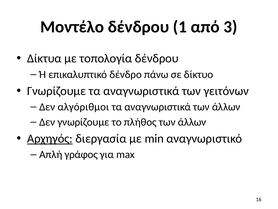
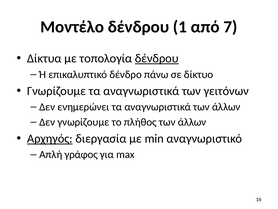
3: 3 -> 7 (230, 27)
δένδρου underline: none -> present (157, 58)
αλγόριθμοι: αλγόριθμοι -> ενημερώνει (83, 107)
